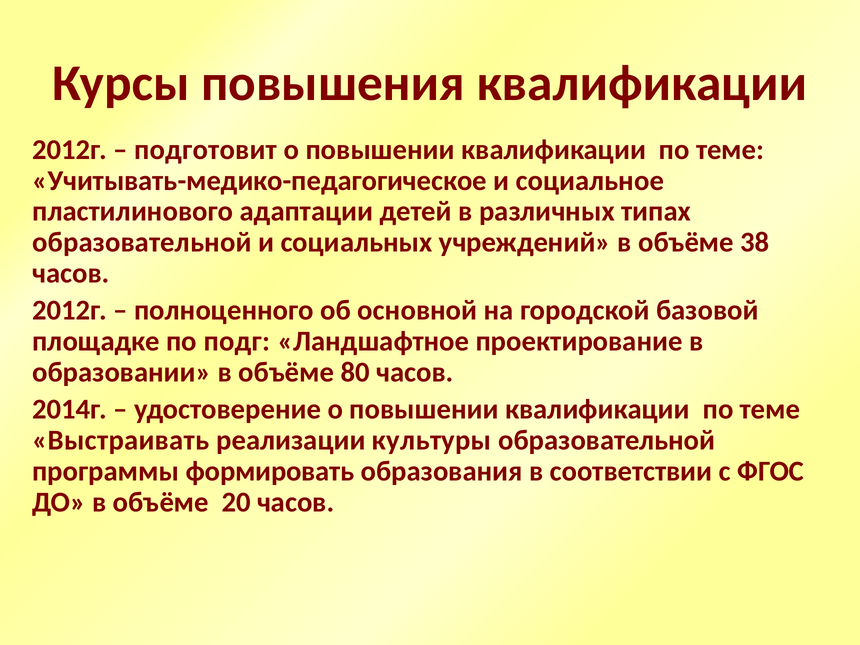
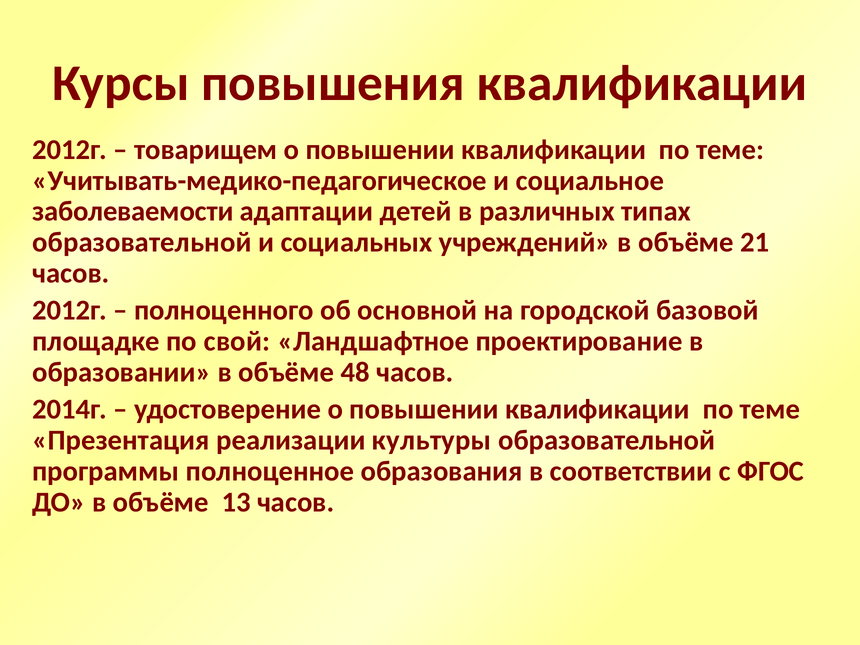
подготовит: подготовит -> товарищем (206, 150)
пластилинового: пластилинового -> заболеваемости (133, 211)
38: 38 -> 21 (755, 242)
подг: подг -> свой (237, 341)
80: 80 -> 48 (355, 372)
Выстраивать: Выстраивать -> Презентация (121, 440)
формировать: формировать -> полноценное (270, 471)
20: 20 -> 13 (236, 502)
